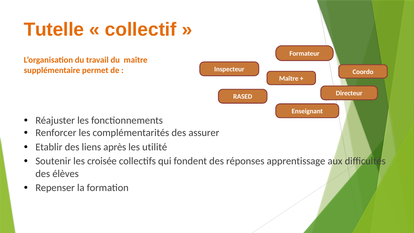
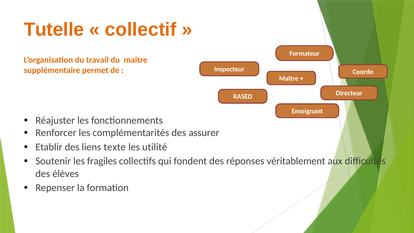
après: après -> texte (115, 147)
croisée: croisée -> fragiles (102, 161)
apprentissage: apprentissage -> véritablement (296, 161)
